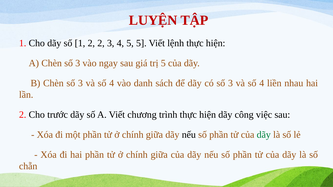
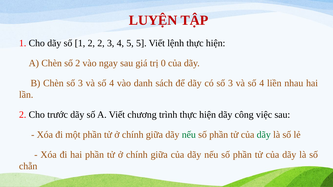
A Chèn số 3: 3 -> 2 (78, 63)
trị 5: 5 -> 0 (163, 63)
nếu colour: black -> green (189, 135)
